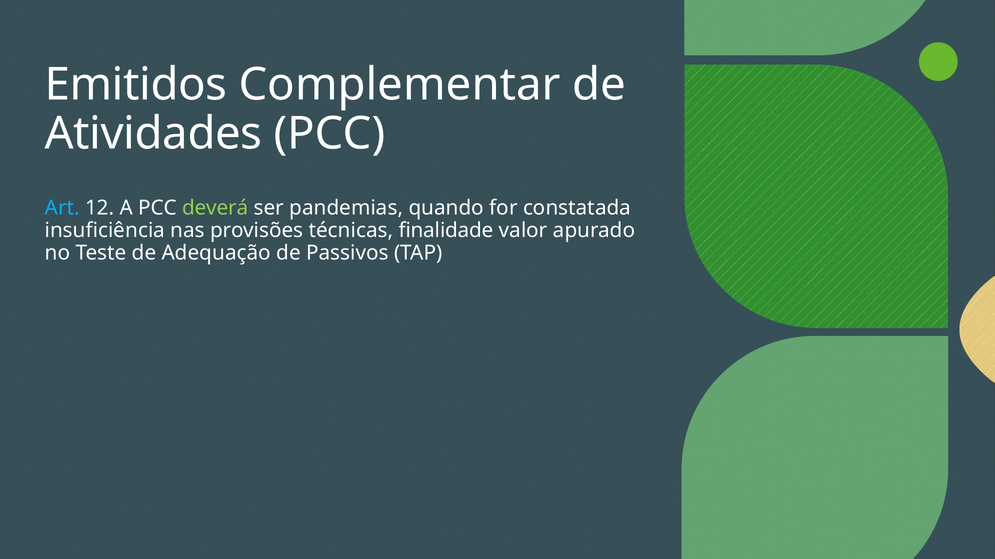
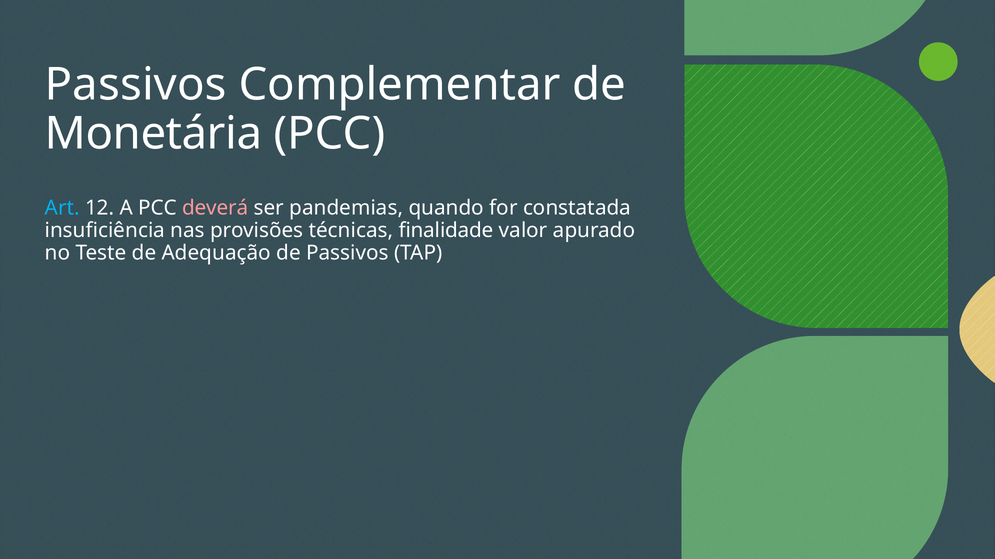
Emitidos: Emitidos -> Passivos (136, 85)
Atividades: Atividades -> Monetária (153, 134)
deverá colour: light green -> pink (215, 208)
